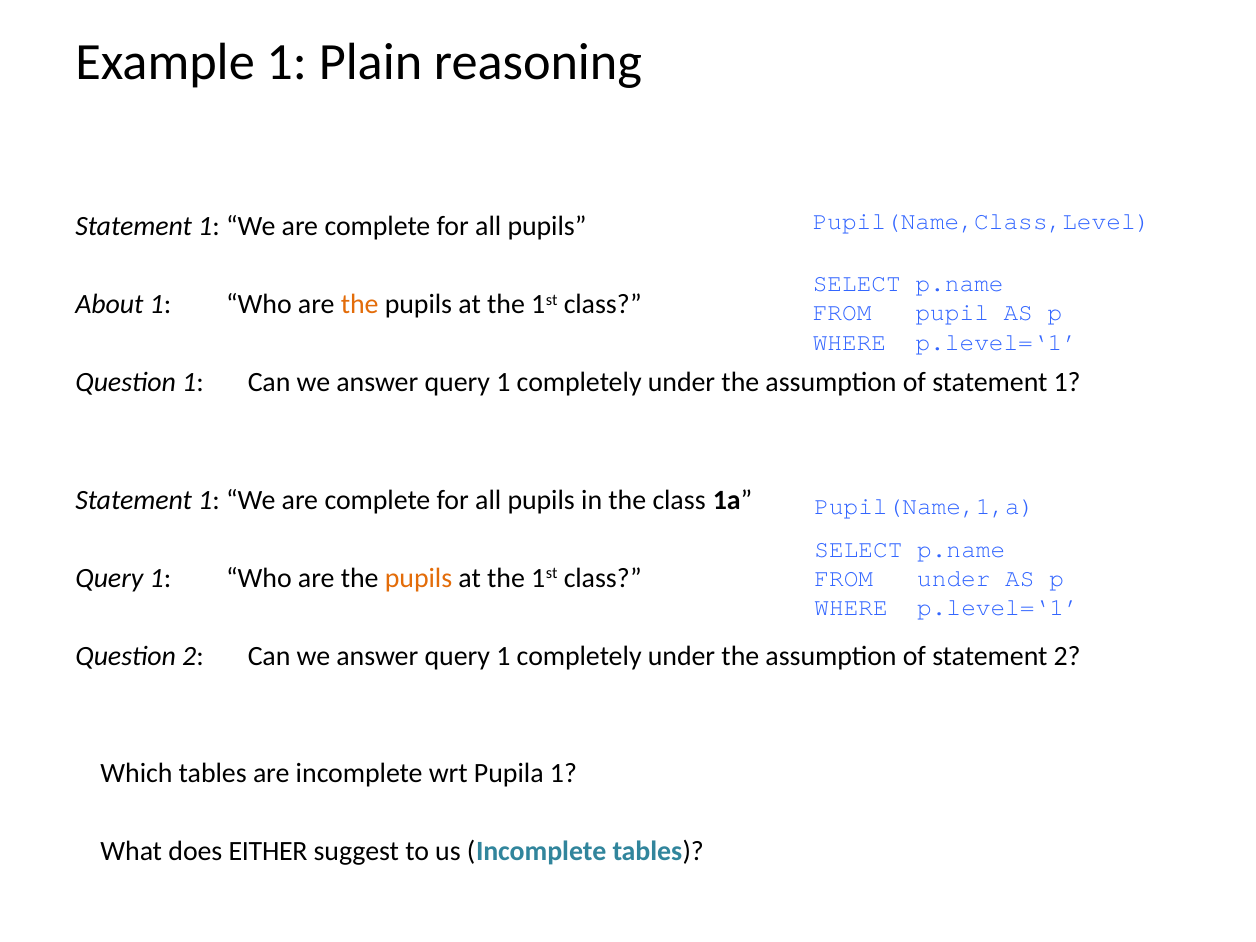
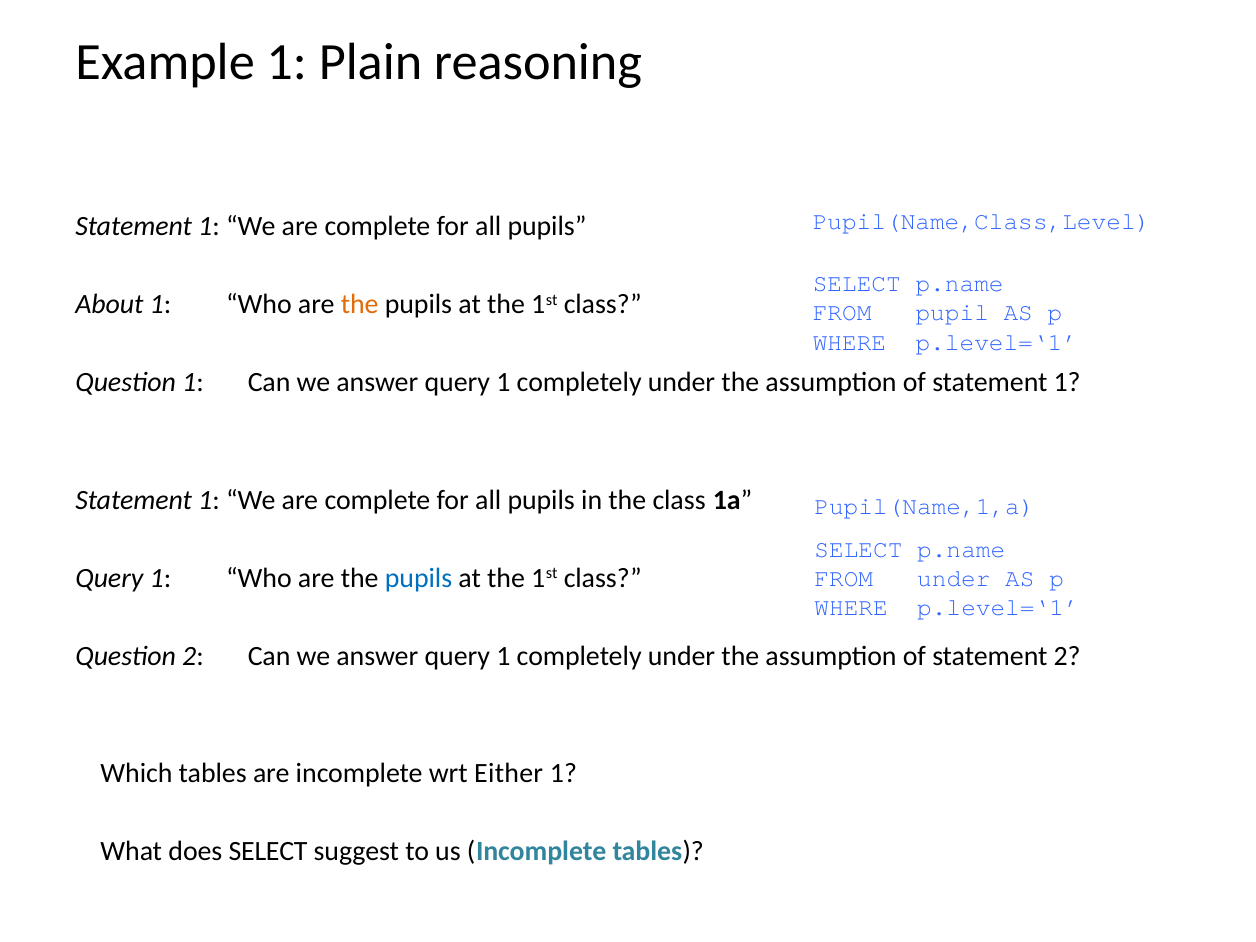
pupils colour: orange -> blue (419, 578)
Pupila: Pupila -> Either (509, 773)
does EITHER: EITHER -> SELECT (268, 851)
